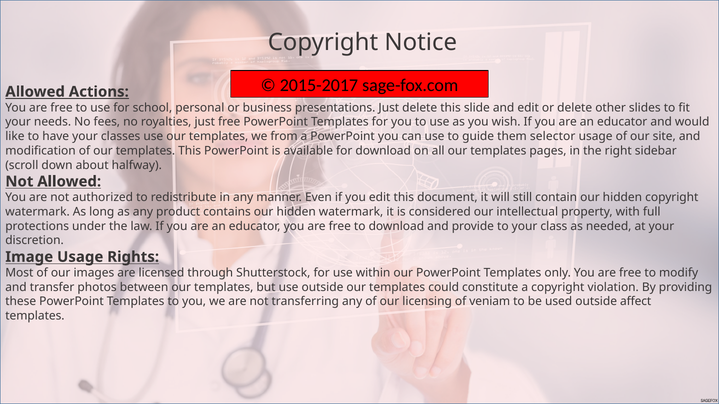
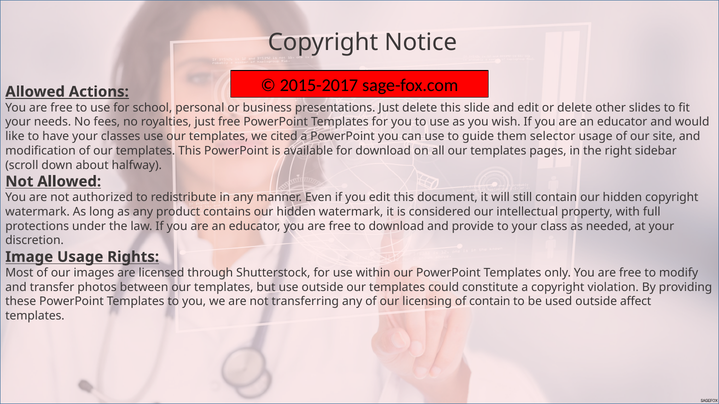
from: from -> cited (284, 137)
of veniam: veniam -> contain (490, 302)
